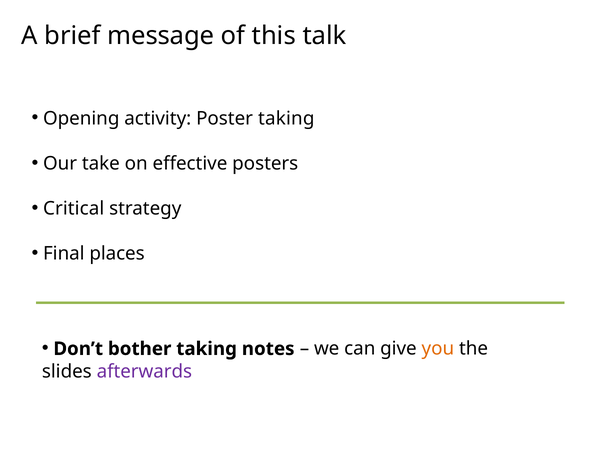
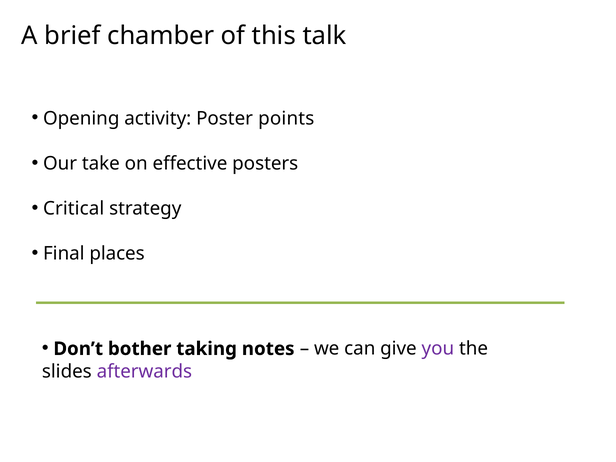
message: message -> chamber (161, 36)
Poster taking: taking -> points (286, 118)
you colour: orange -> purple (438, 349)
